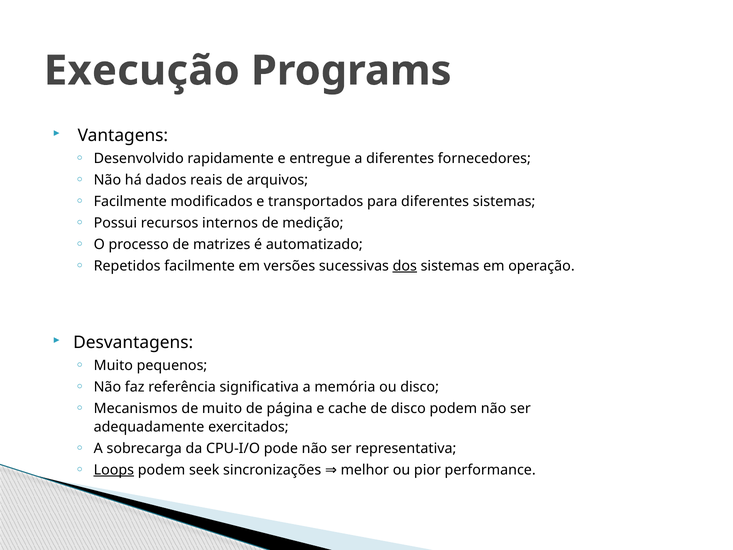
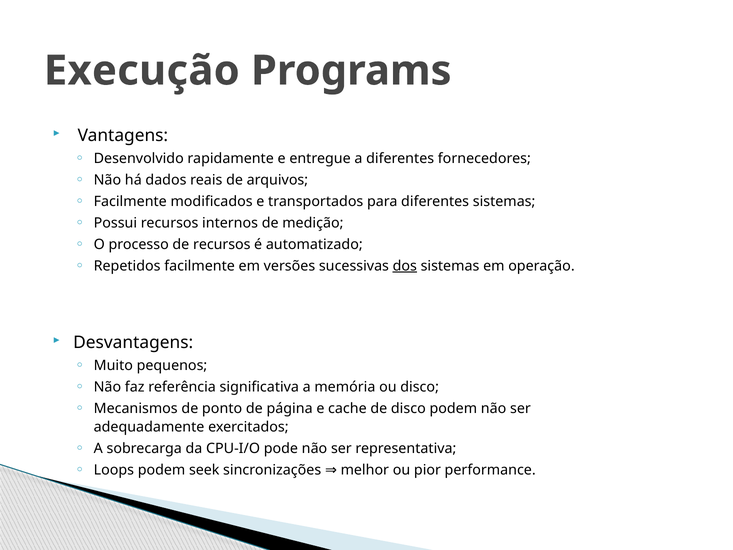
de matrizes: matrizes -> recursos (222, 244)
de muito: muito -> ponto (222, 408)
Loops underline: present -> none (114, 470)
